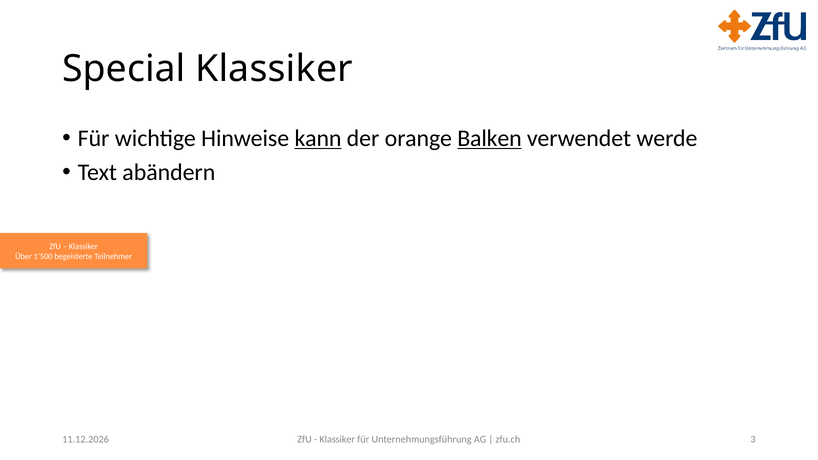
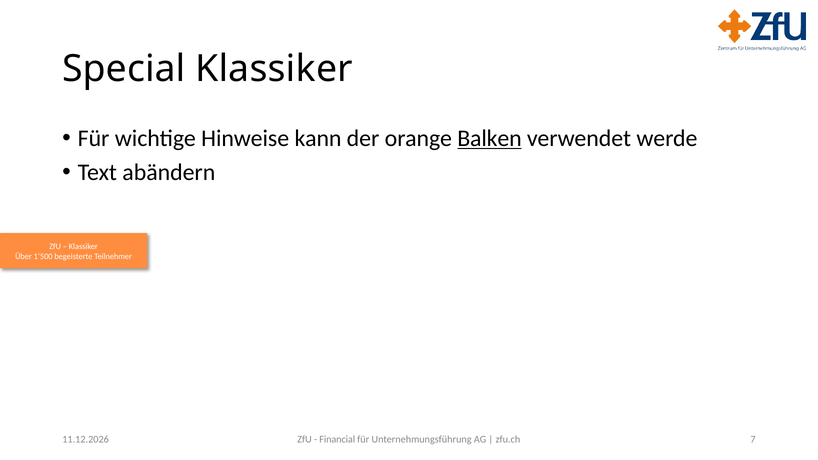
kann underline: present -> none (318, 138)
3: 3 -> 7 (753, 439)
Klassiker: Klassiker -> Financial (337, 439)
